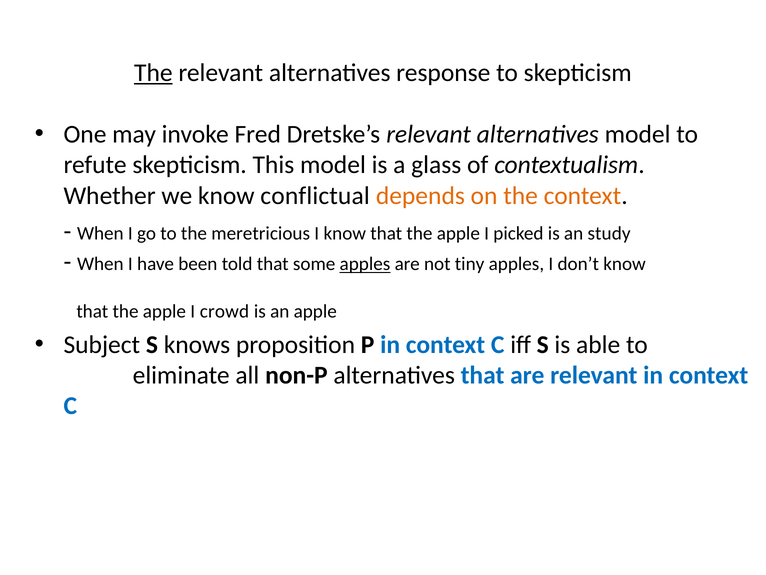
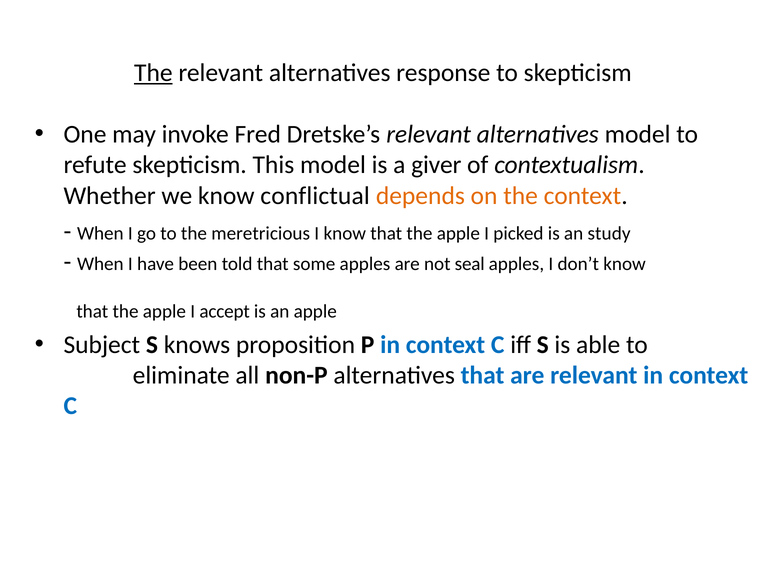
glass: glass -> giver (436, 165)
apples underline: present -> none (365, 264)
tiny: tiny -> seal (470, 264)
crowd: crowd -> accept (225, 311)
